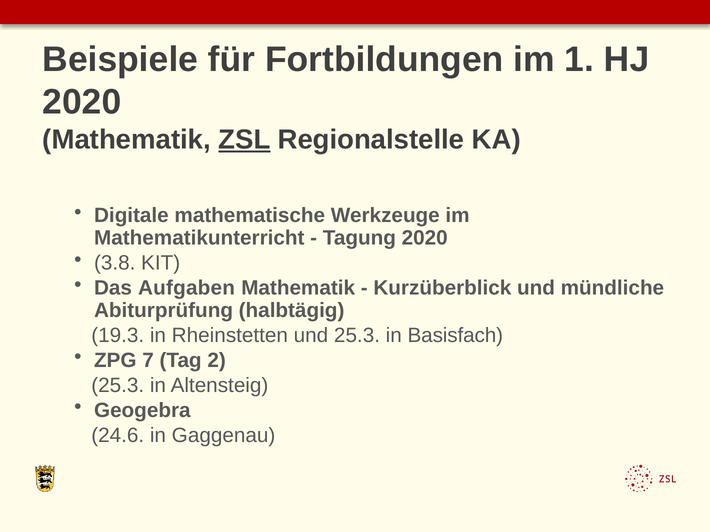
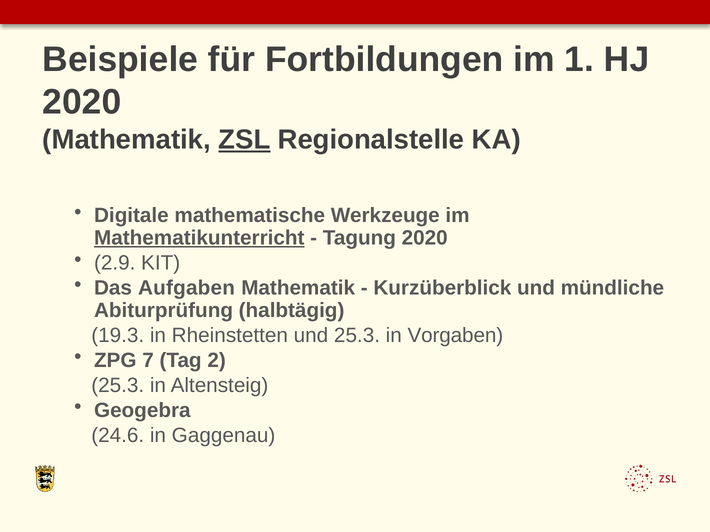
Mathematikunterricht underline: none -> present (199, 238)
3.8: 3.8 -> 2.9 (115, 263)
Basisfach: Basisfach -> Vorgaben (455, 336)
